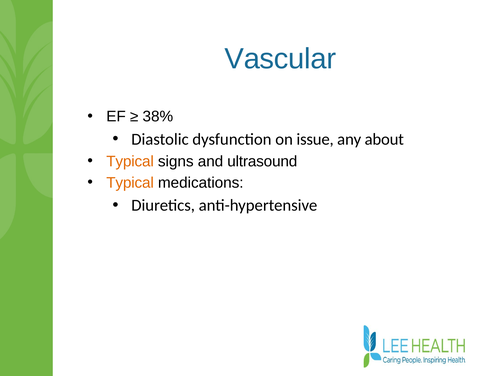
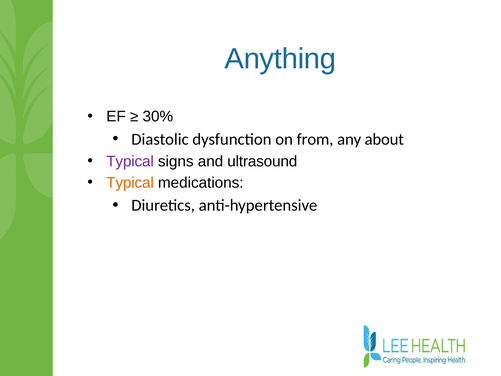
Vascular: Vascular -> Anything (280, 59)
38%: 38% -> 30% (158, 116)
issue: issue -> from (315, 139)
Typical colour: orange -> purple (130, 161)
